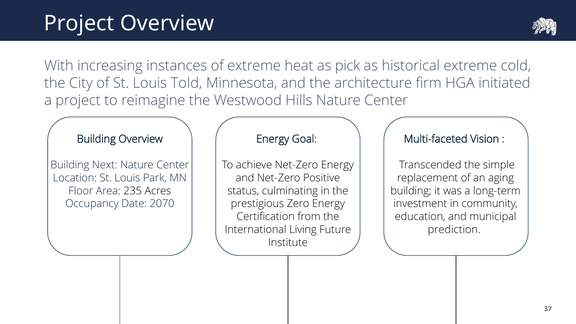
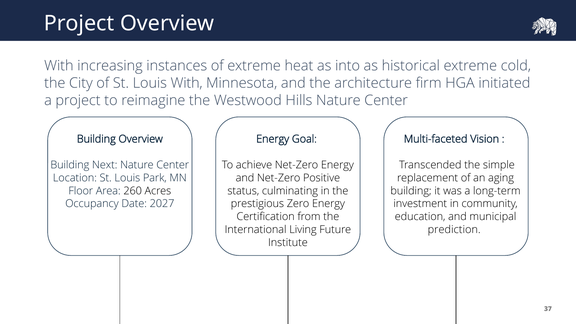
pick: pick -> into (348, 66)
Louis Told: Told -> With (187, 83)
235: 235 -> 260 (133, 191)
2070: 2070 -> 2027 (162, 204)
